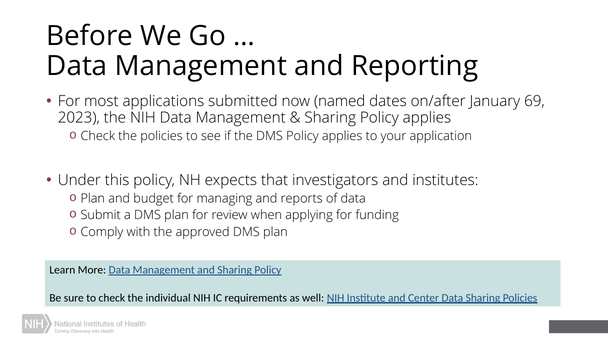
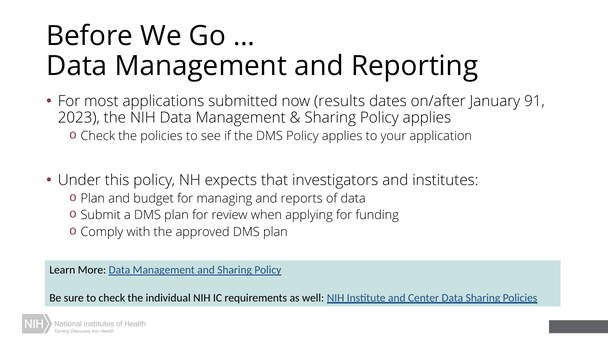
named: named -> results (340, 101)
69: 69 -> 91 (534, 101)
